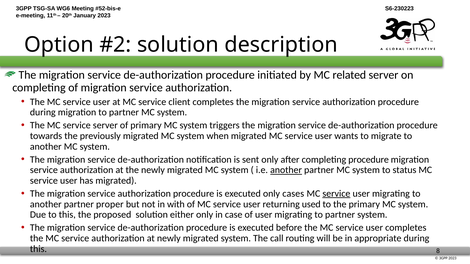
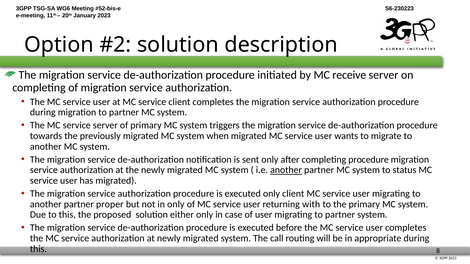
related: related -> receive (349, 75)
only cases: cases -> client (293, 194)
service underline: present -> none (336, 194)
in with: with -> only (176, 204)
used: used -> with (311, 204)
